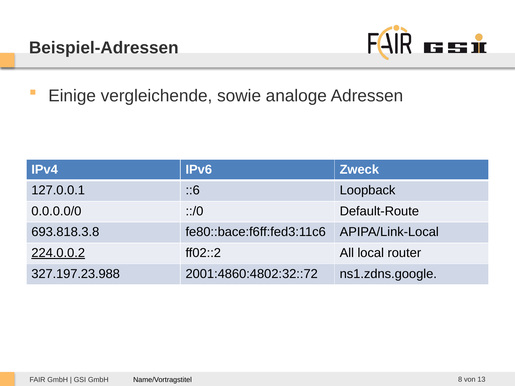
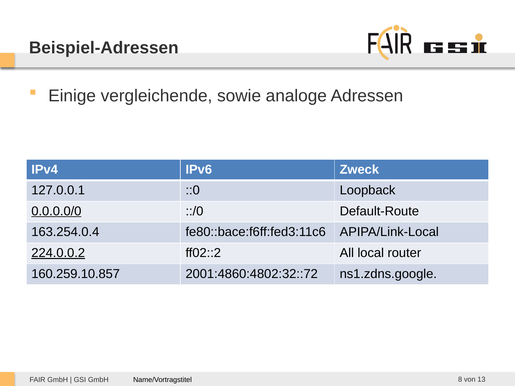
::6: ::6 -> ::0 (193, 190)
0.0.0.0/0 underline: none -> present (56, 211)
693.818.3.8: 693.818.3.8 -> 163.254.0.4 (65, 232)
327.197.23.988: 327.197.23.988 -> 160.259.10.857 (76, 274)
